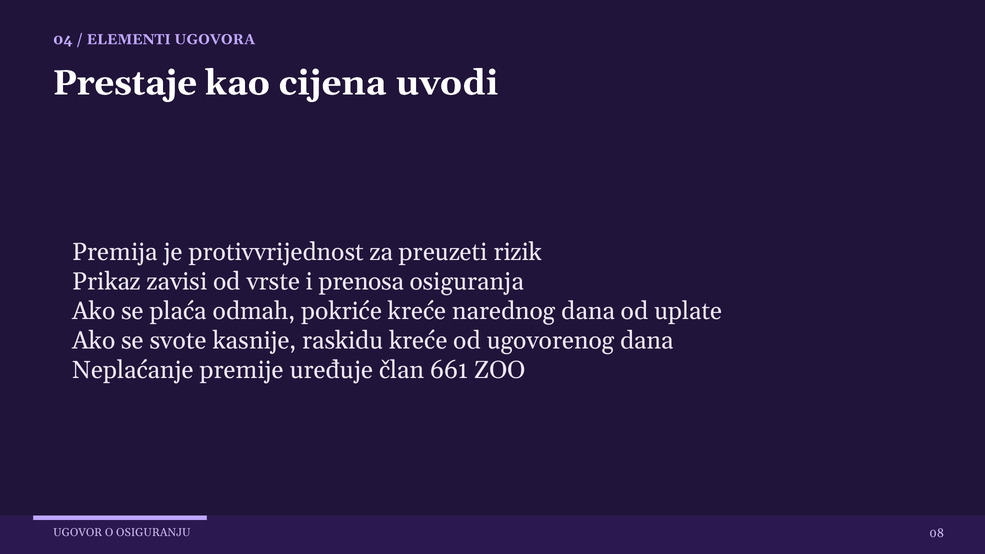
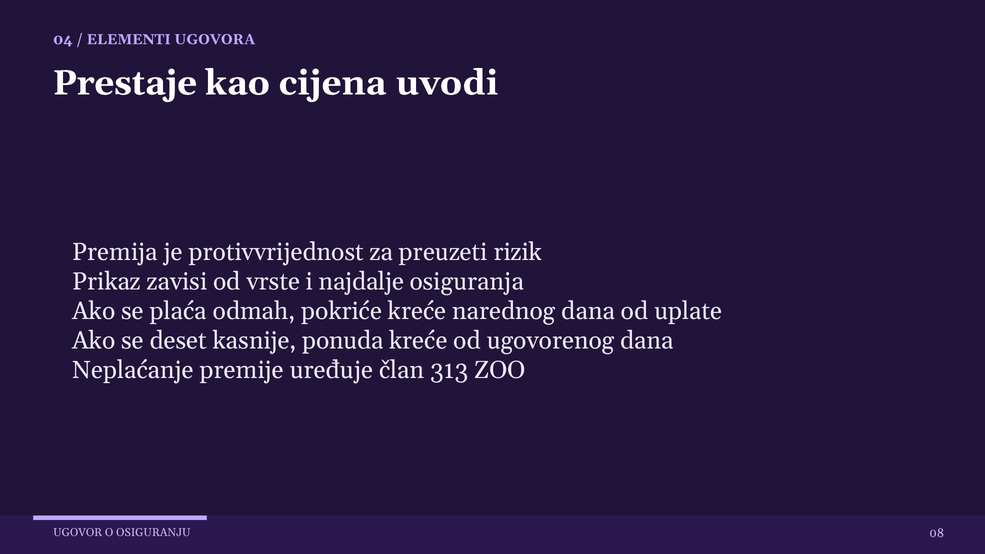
prenosa: prenosa -> najdalje (361, 282)
svote: svote -> deset (178, 341)
raskidu: raskidu -> ponuda (343, 341)
661: 661 -> 313 (449, 370)
